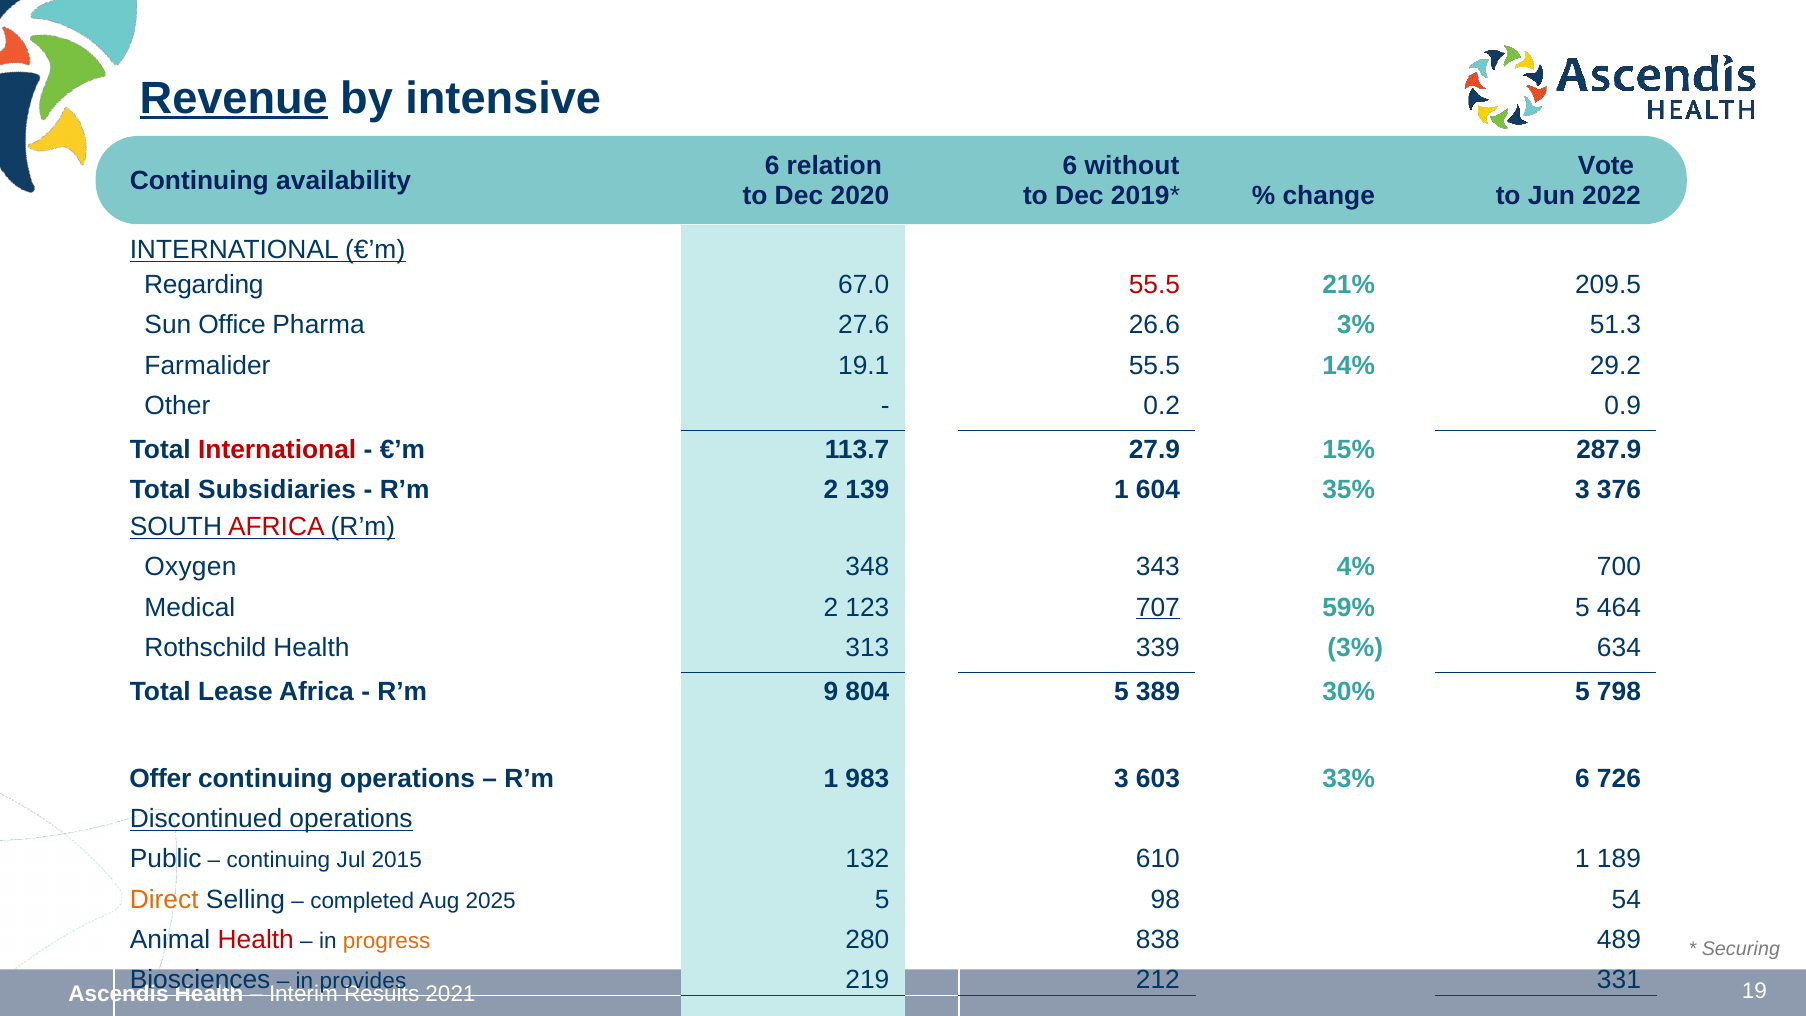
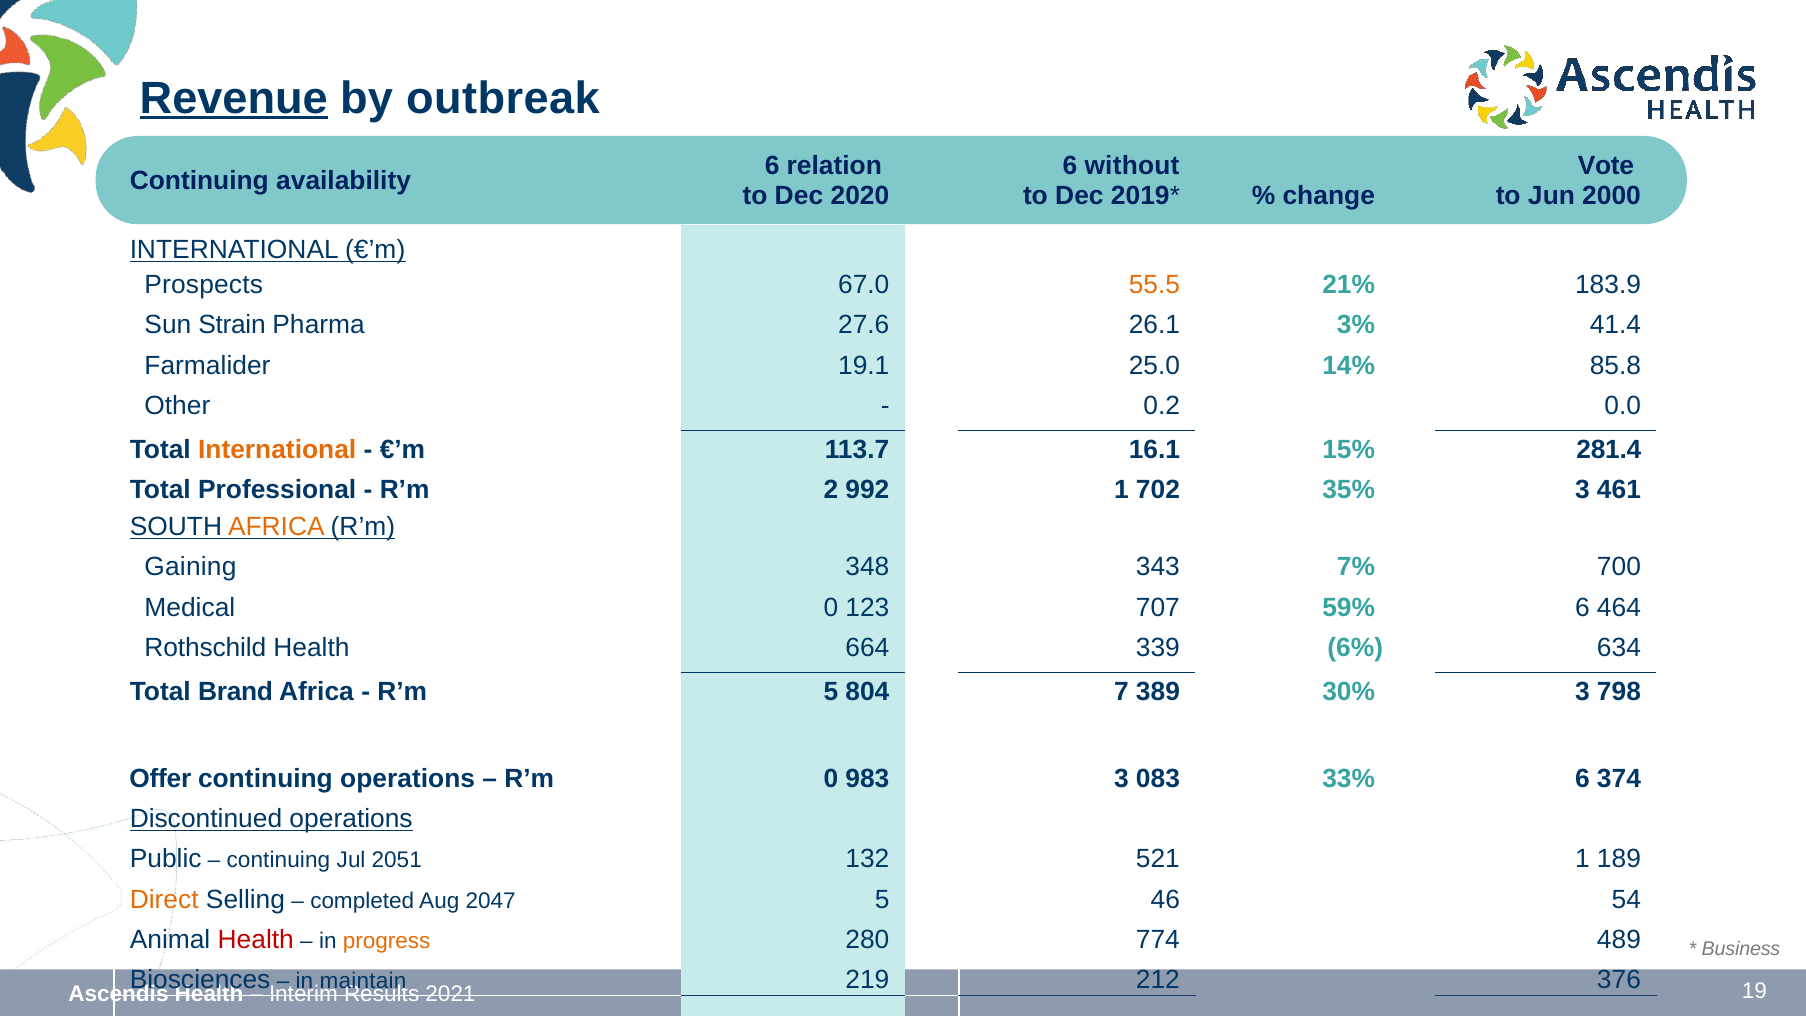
intensive: intensive -> outbreak (503, 98)
2022: 2022 -> 2000 (1612, 196)
Regarding: Regarding -> Prospects (204, 285)
55.5 colour: red -> orange (1154, 285)
209.5: 209.5 -> 183.9 (1608, 285)
Office: Office -> Strain (232, 325)
26.6: 26.6 -> 26.1 (1154, 325)
51.3: 51.3 -> 41.4 (1615, 325)
19.1 55.5: 55.5 -> 25.0 (1154, 365)
29.2: 29.2 -> 85.8 (1615, 365)
0.9: 0.9 -> 0.0 (1623, 406)
International colour: red -> orange (277, 450)
27.9: 27.9 -> 16.1 (1154, 450)
287.9: 287.9 -> 281.4 (1609, 450)
Subsidiaries: Subsidiaries -> Professional (277, 490)
139: 139 -> 992 (867, 490)
604: 604 -> 702 (1158, 490)
376: 376 -> 461 (1619, 490)
AFRICA colour: red -> orange (276, 527)
Oxygen: Oxygen -> Gaining (190, 567)
4%: 4% -> 7% (1356, 567)
Medical 2: 2 -> 0 (831, 607)
707 underline: present -> none (1158, 607)
59% 5: 5 -> 6 (1582, 607)
313: 313 -> 664 (867, 648)
339 3%: 3% -> 6% (1355, 648)
Lease: Lease -> Brand (236, 692)
R’m 9: 9 -> 5 (831, 692)
804 5: 5 -> 7 (1121, 692)
30% 5: 5 -> 3 (1582, 692)
R’m 1: 1 -> 0 (831, 778)
603: 603 -> 083 (1158, 778)
726: 726 -> 374 (1619, 778)
2015: 2015 -> 2051 (397, 860)
610: 610 -> 521 (1158, 859)
2025: 2025 -> 2047 (491, 901)
98: 98 -> 46 (1165, 899)
838: 838 -> 774 (1158, 940)
Securing: Securing -> Business (1741, 948)
provides: provides -> maintain (363, 981)
331: 331 -> 376 (1619, 980)
